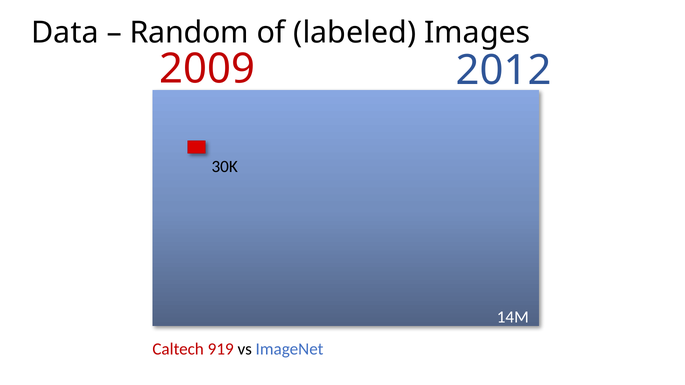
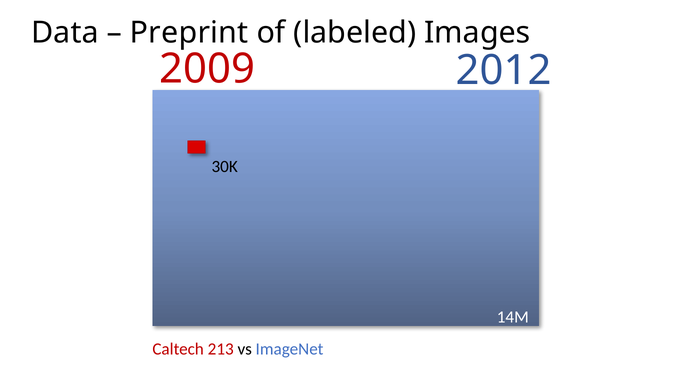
Random: Random -> Preprint (189, 33)
919: 919 -> 213 (221, 349)
